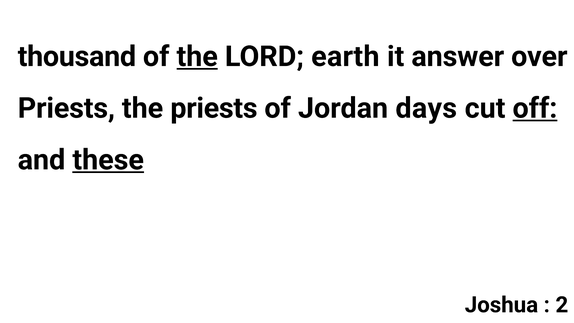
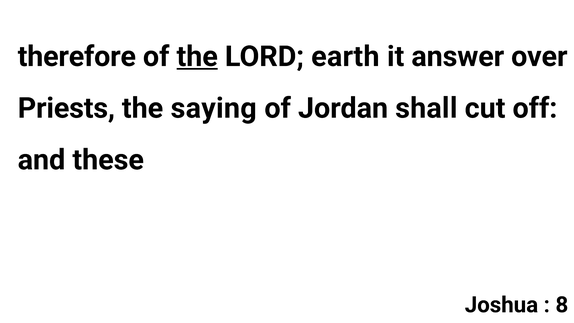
thousand: thousand -> therefore (77, 57)
the priests: priests -> saying (214, 108)
days: days -> shall (426, 108)
off underline: present -> none (535, 108)
these underline: present -> none (108, 160)
2: 2 -> 8 (562, 305)
